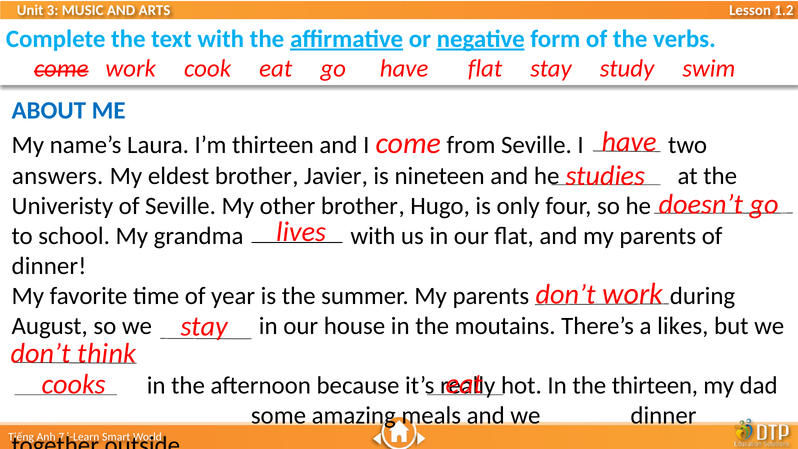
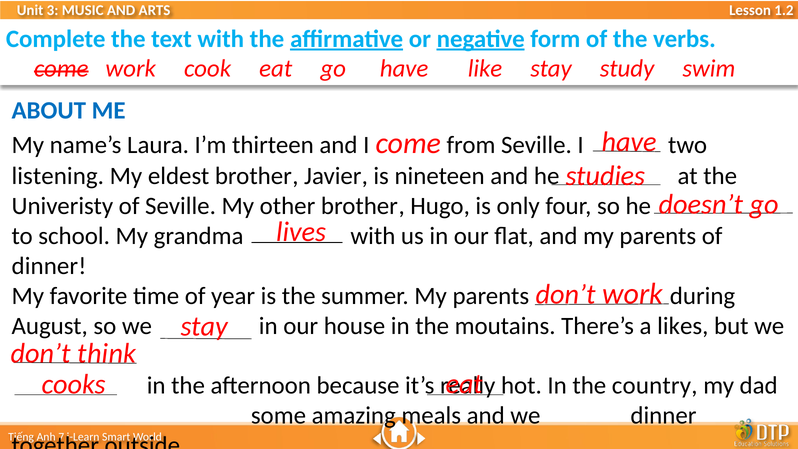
have flat: flat -> like (485, 69)
answers: answers -> listening (58, 176)
the thirteen: thirteen -> country (655, 386)
